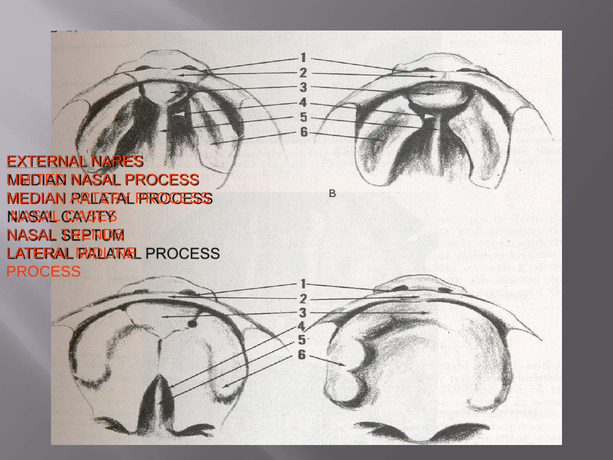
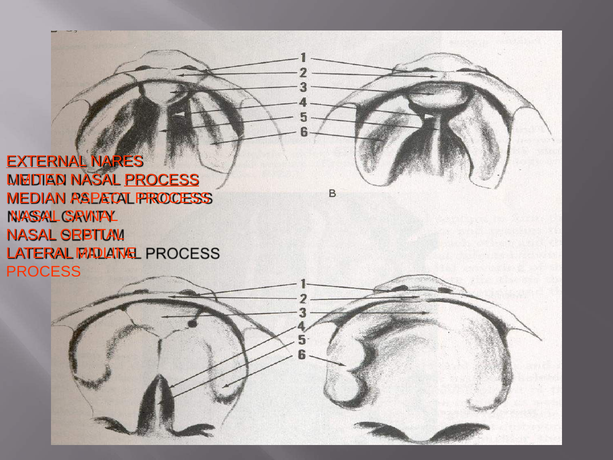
PROCESS underline: none -> present (162, 179)
ARTERY: ARTERY -> ASPECT (100, 198)
CASES: CASES -> SPINAL (91, 216)
TRENDS: TRENDS -> ORBITAL (92, 235)
